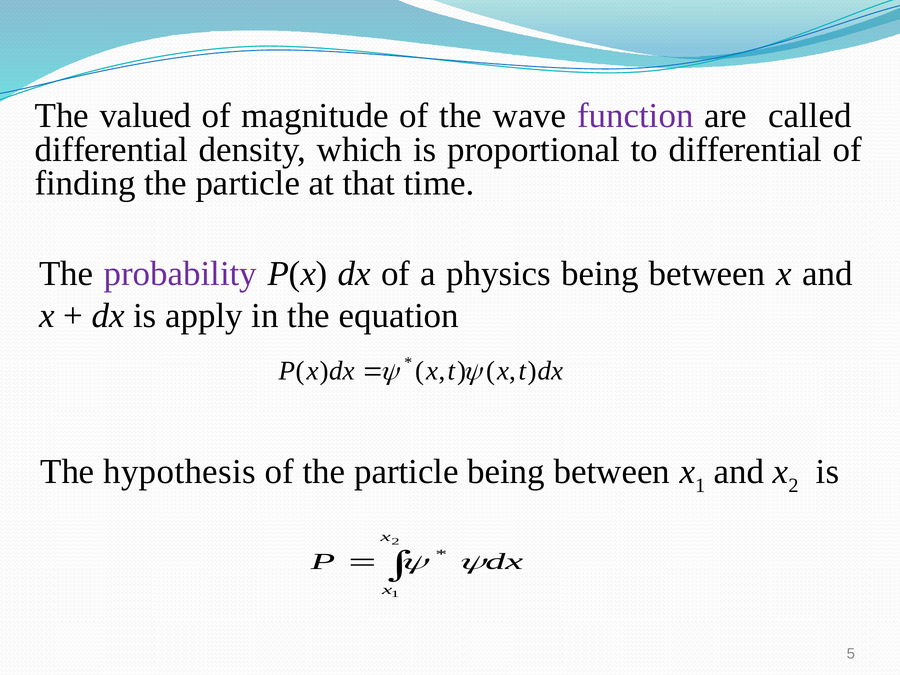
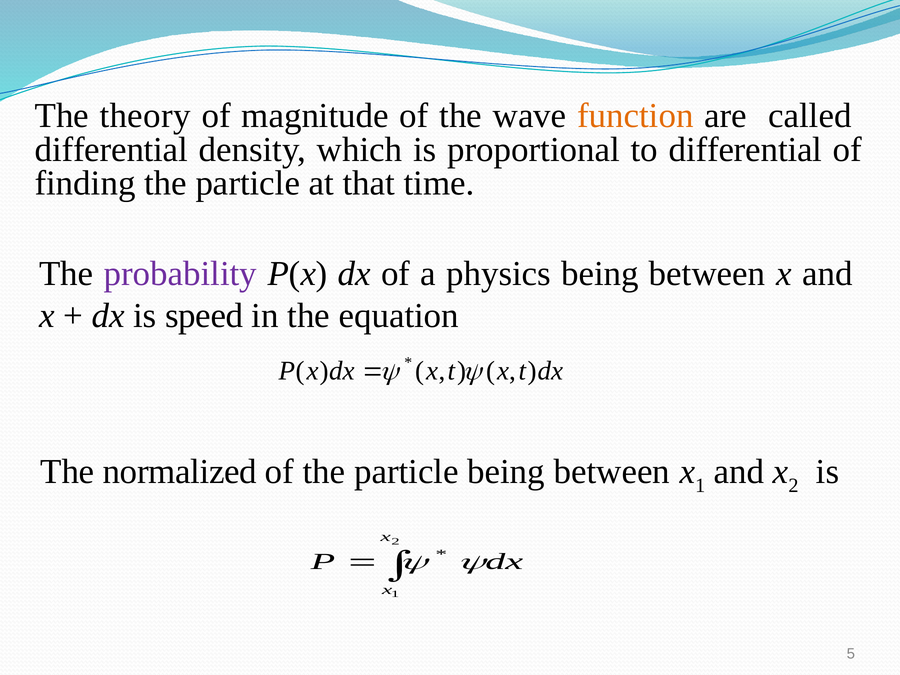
valued: valued -> theory (145, 116)
function colour: purple -> orange (635, 116)
apply: apply -> speed (204, 316)
hypothesis: hypothesis -> normalized (180, 472)
